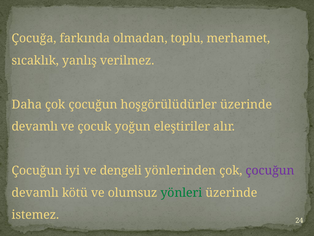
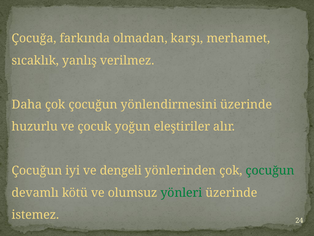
toplu: toplu -> karşı (187, 38)
hoşgörülüdürler: hoşgörülüdürler -> yönlendirmesini (169, 104)
devamlı: devamlı -> huzurlu (35, 126)
çocuğun colour: purple -> green (270, 170)
